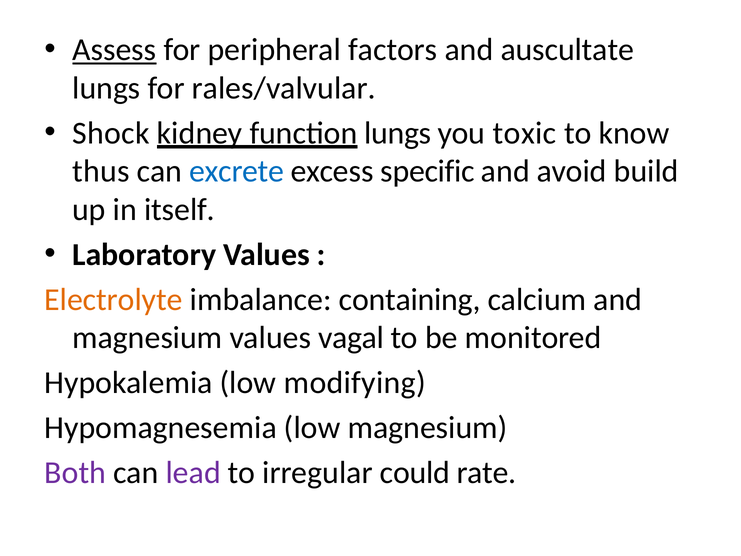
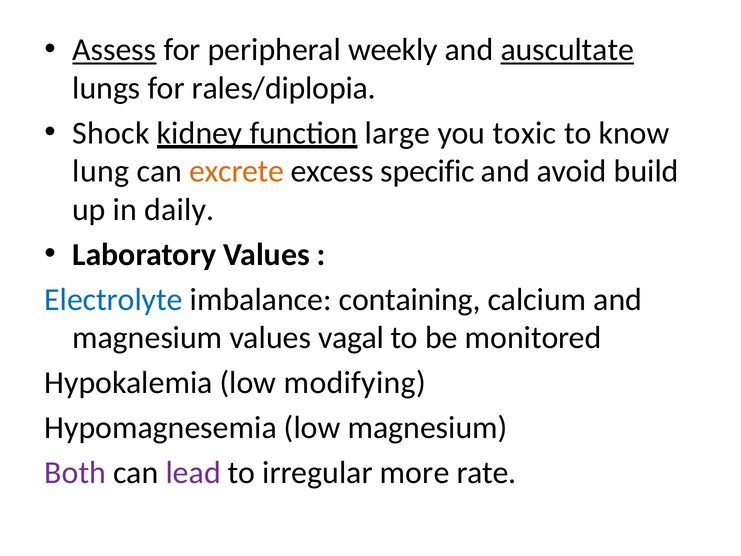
factors: factors -> weekly (393, 50)
auscultate underline: none -> present (567, 50)
rales/valvular: rales/valvular -> rales/diplopia (284, 88)
lungs: lungs -> large (397, 133)
thus: thus -> lung (101, 171)
excrete colour: blue -> orange (237, 171)
itself: itself -> daily (179, 210)
Electrolyte colour: orange -> blue (114, 299)
could: could -> more (415, 472)
